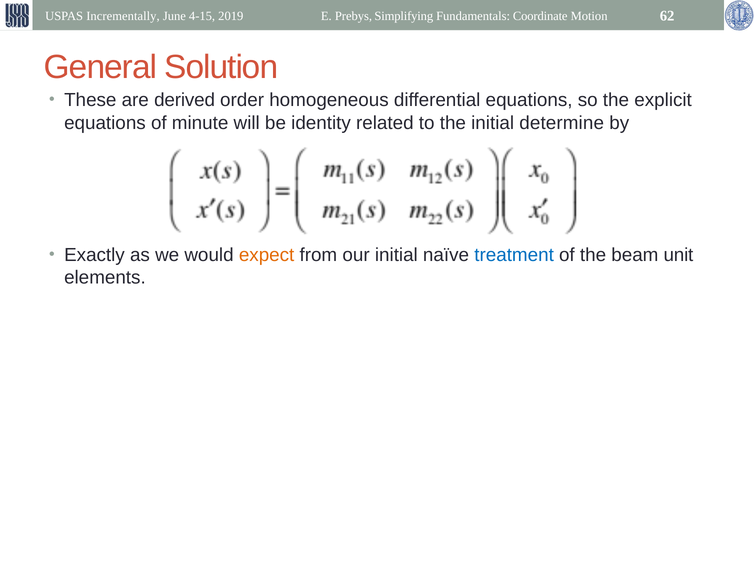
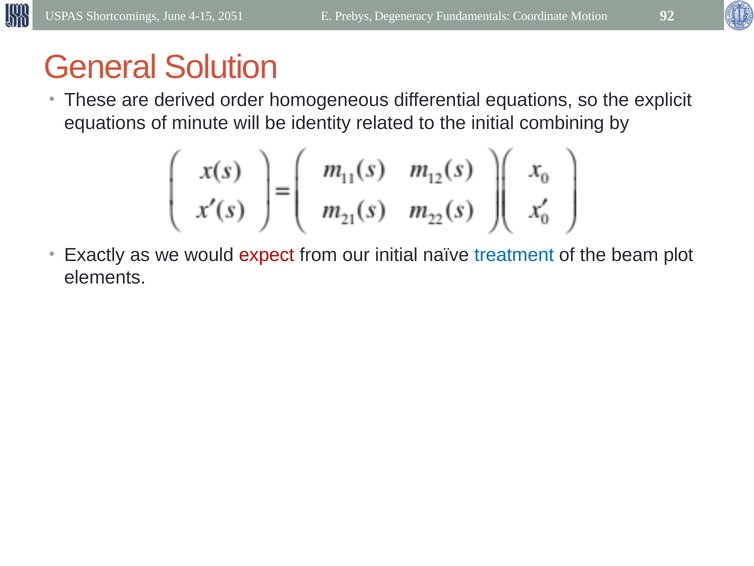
Incrementally: Incrementally -> Shortcomings (123, 16)
2019: 2019 -> 2051 (231, 16)
Simplifying: Simplifying -> Degeneracy (404, 16)
62: 62 -> 92 (667, 16)
determine: determine -> combining (562, 123)
expect colour: orange -> red (267, 255)
unit: unit -> plot (678, 255)
